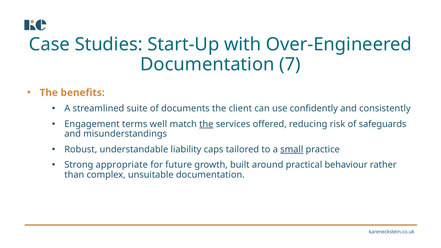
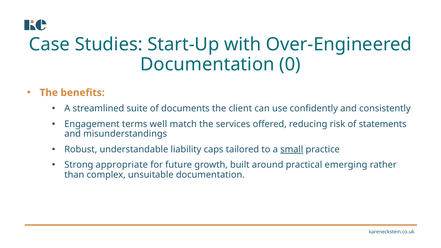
7: 7 -> 0 (290, 64)
the underline: present -> none (206, 124)
safeguards: safeguards -> statements (383, 124)
behaviour: behaviour -> emerging (346, 165)
